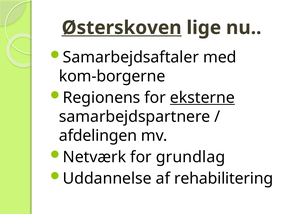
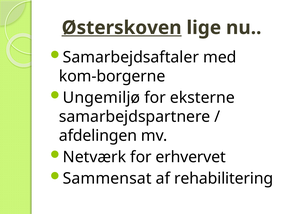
Regionens: Regionens -> Ungemiljø (101, 97)
eksterne underline: present -> none (202, 97)
grundlag: grundlag -> erhvervet (191, 157)
Uddannelse: Uddannelse -> Sammensat (107, 178)
